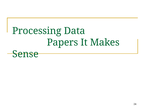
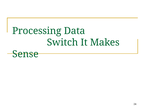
Papers: Papers -> Switch (62, 42)
